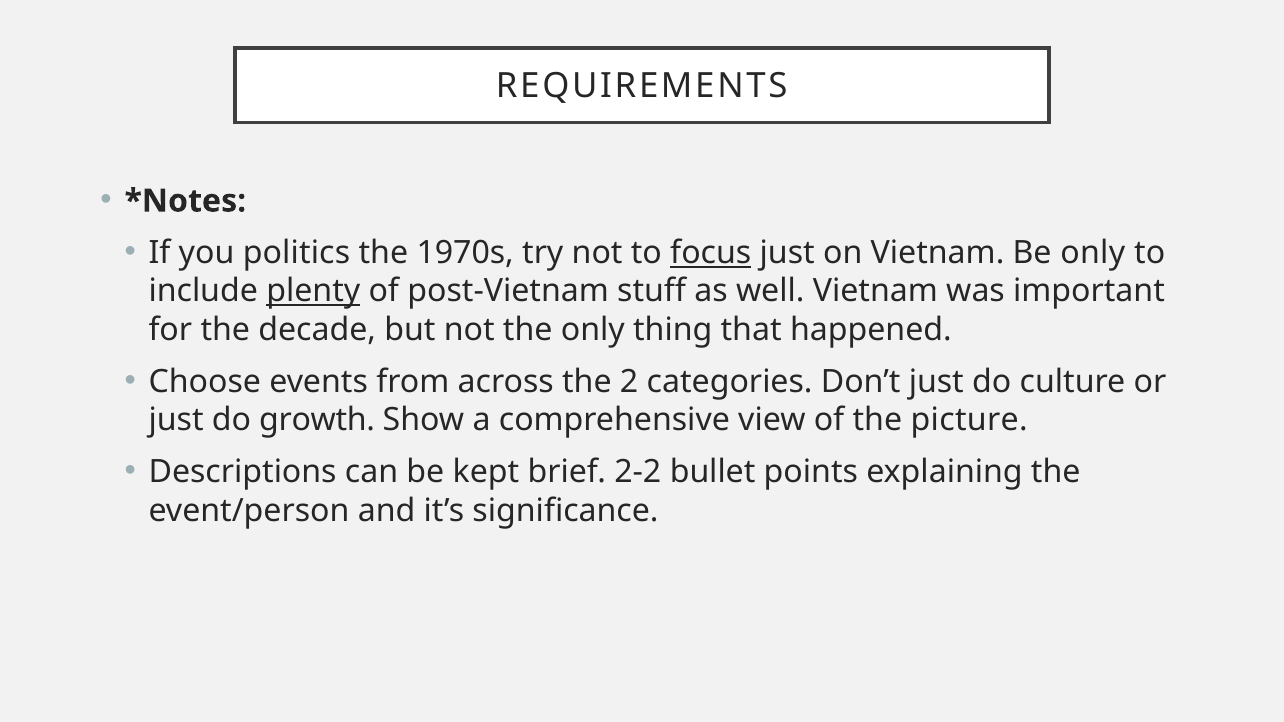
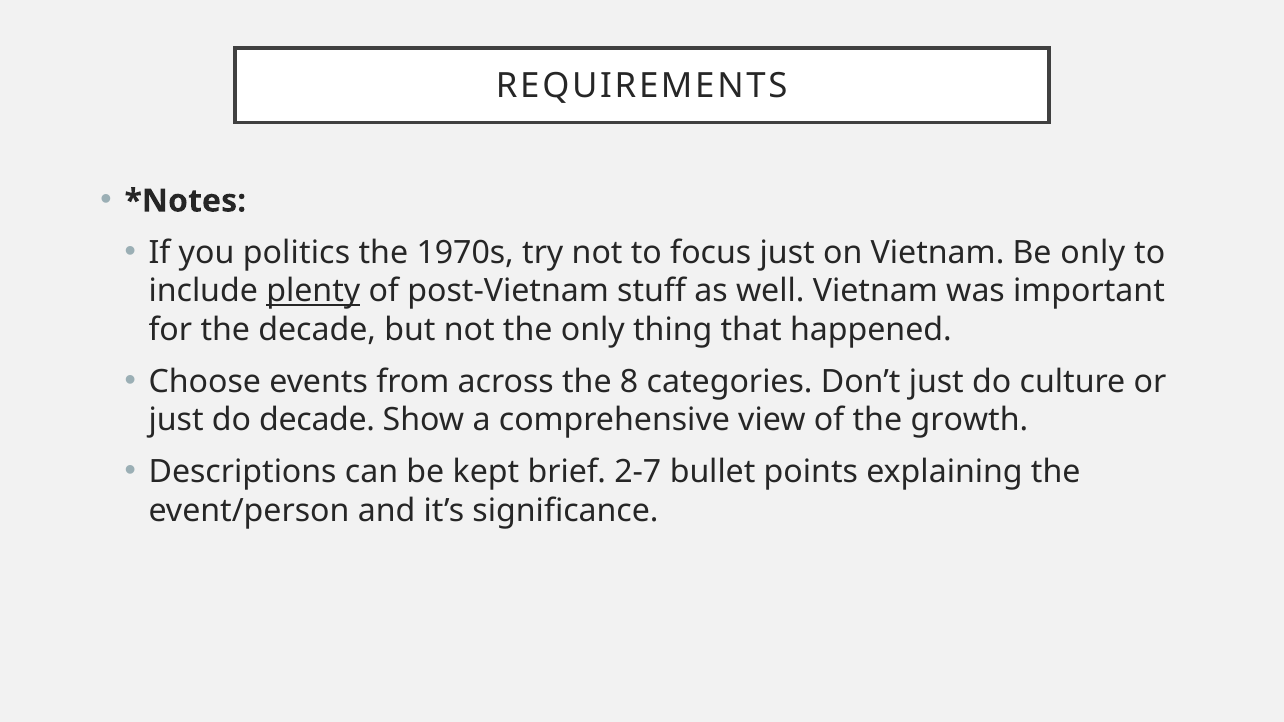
focus underline: present -> none (711, 253)
2: 2 -> 8 (629, 382)
do growth: growth -> decade (317, 420)
picture: picture -> growth (969, 420)
2-2: 2-2 -> 2-7 (638, 472)
